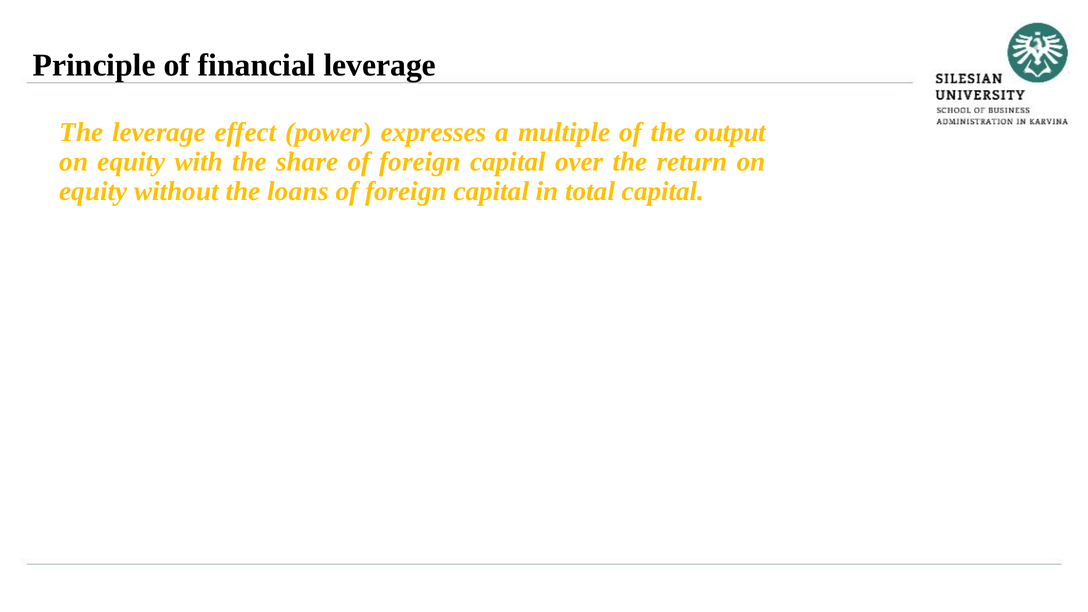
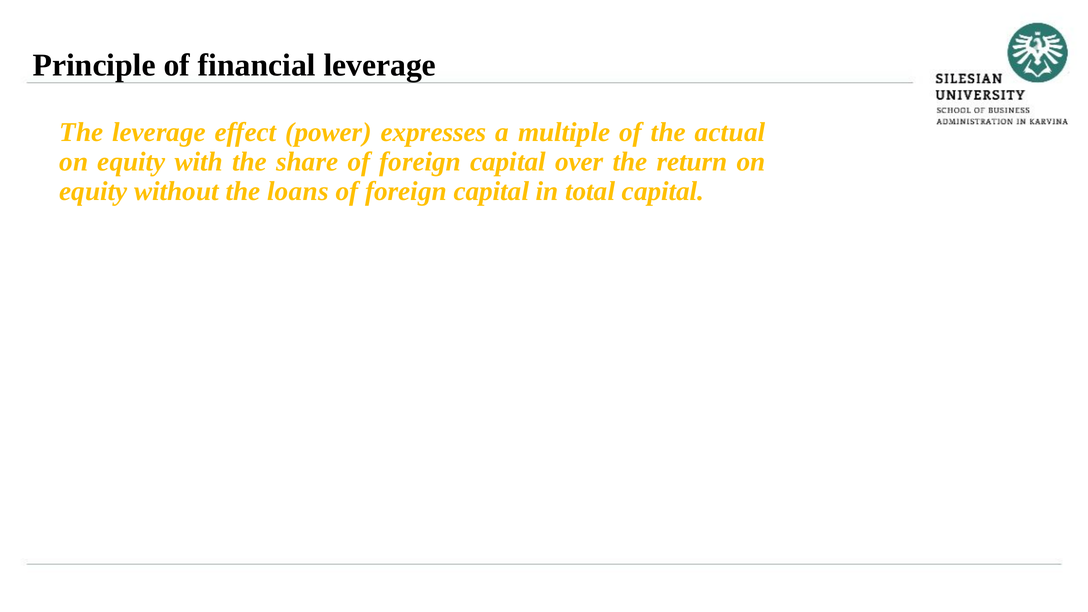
output: output -> actual (730, 132)
